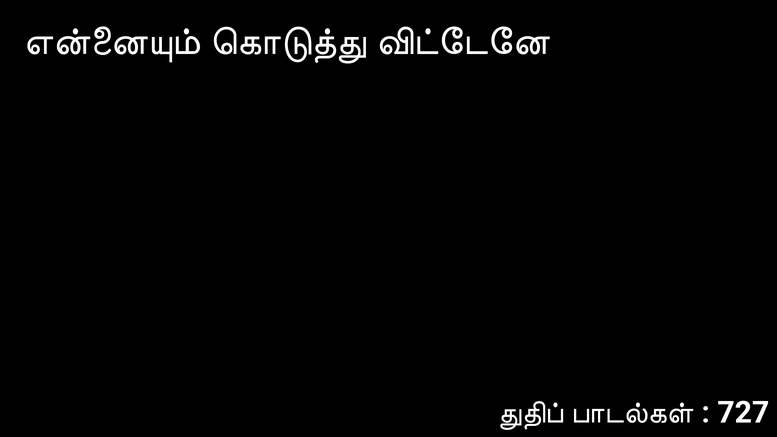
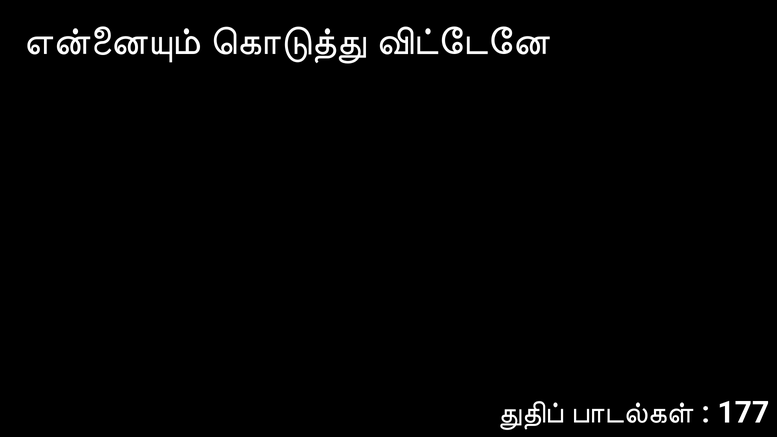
727: 727 -> 177 (743, 413)
